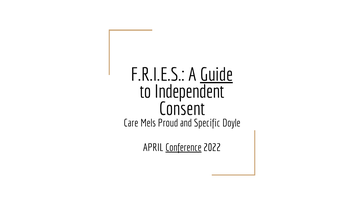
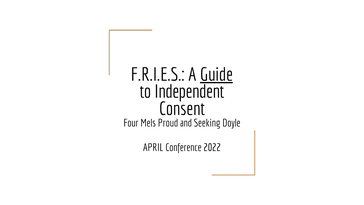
Care: Care -> Four (131, 123)
Specific: Specific -> Seeking (207, 123)
Conference underline: present -> none (183, 147)
